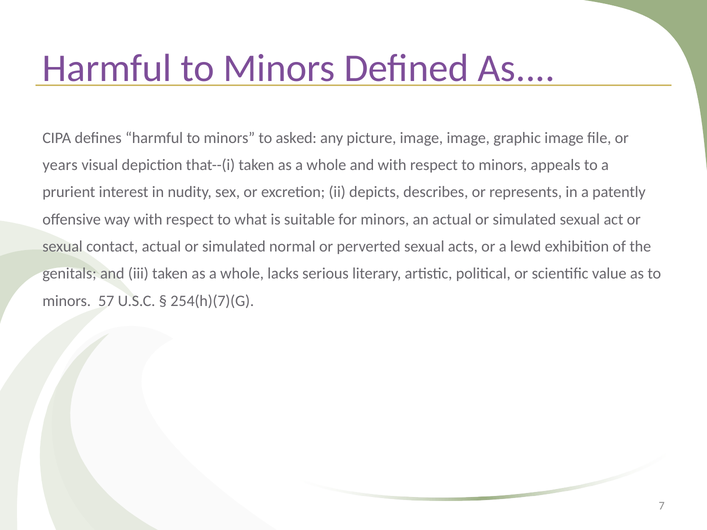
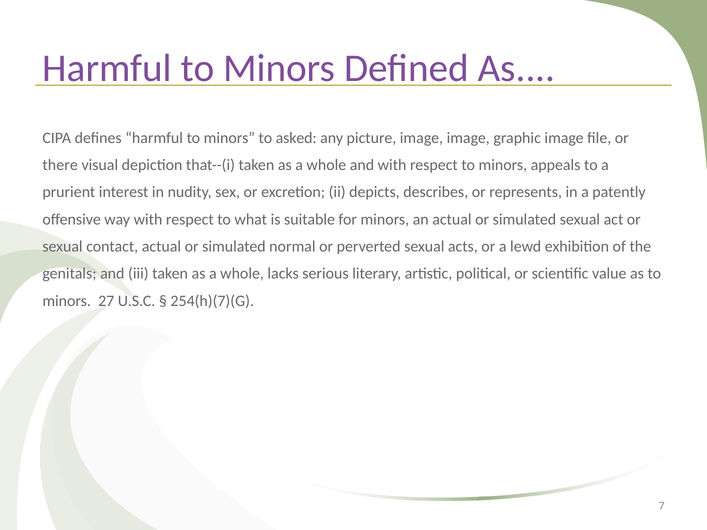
years: years -> there (60, 165)
57: 57 -> 27 (106, 301)
